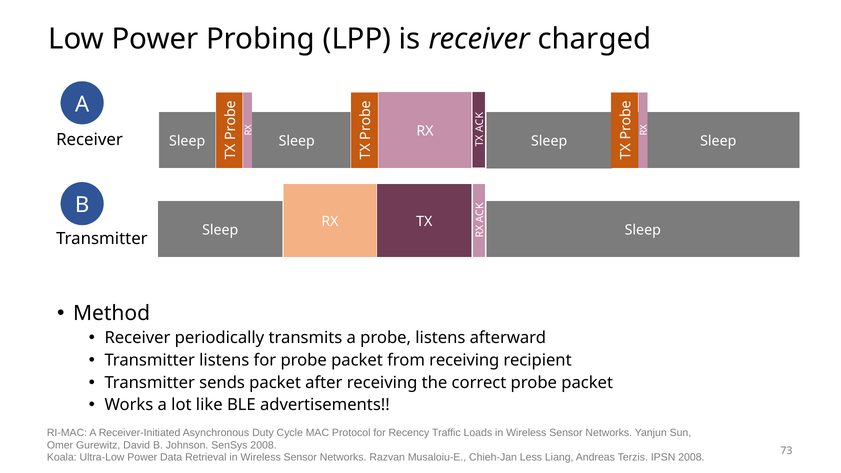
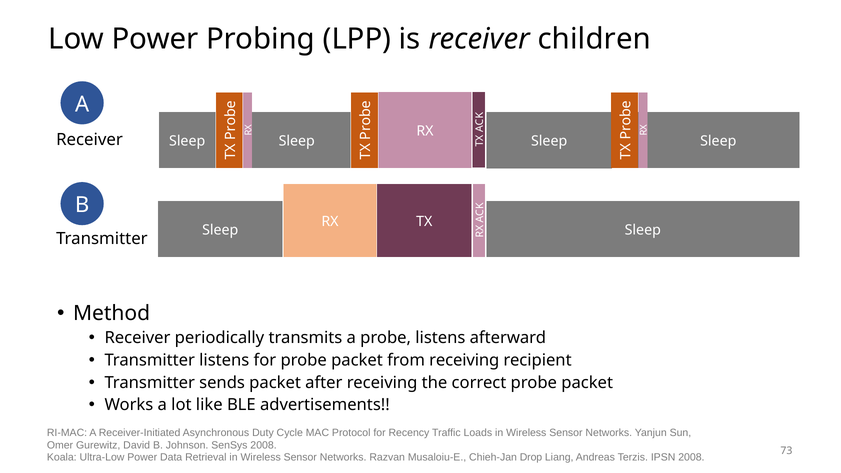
charged: charged -> children (594, 39)
Less: Less -> Drop (531, 457)
